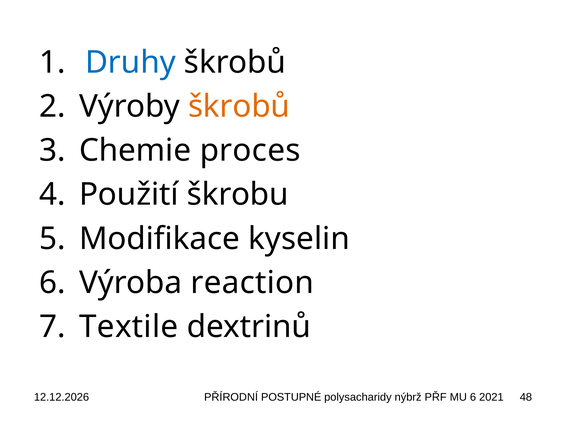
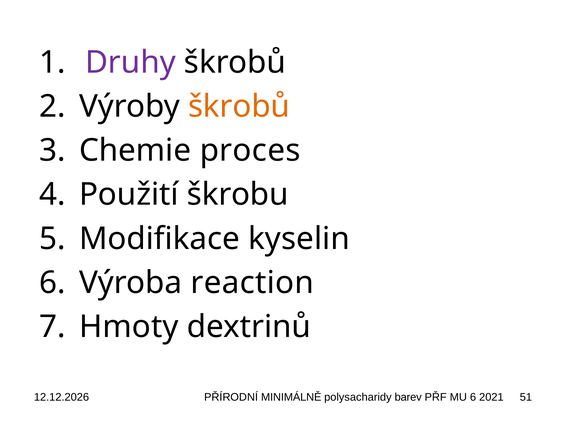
Druhy colour: blue -> purple (130, 62)
Textile: Textile -> Hmoty (129, 326)
POSTUPNÉ: POSTUPNÉ -> MINIMÁLNĚ (291, 397)
nýbrž: nýbrž -> barev (408, 397)
48: 48 -> 51 (526, 397)
